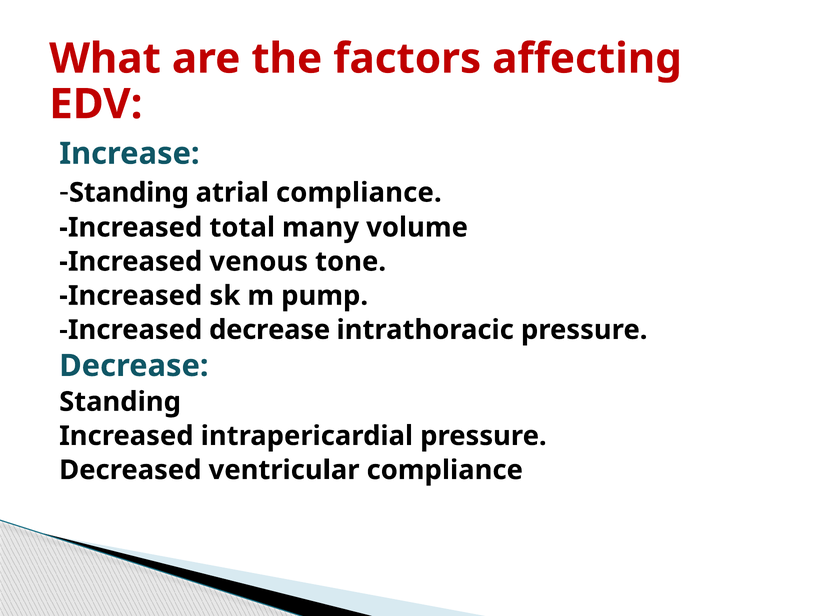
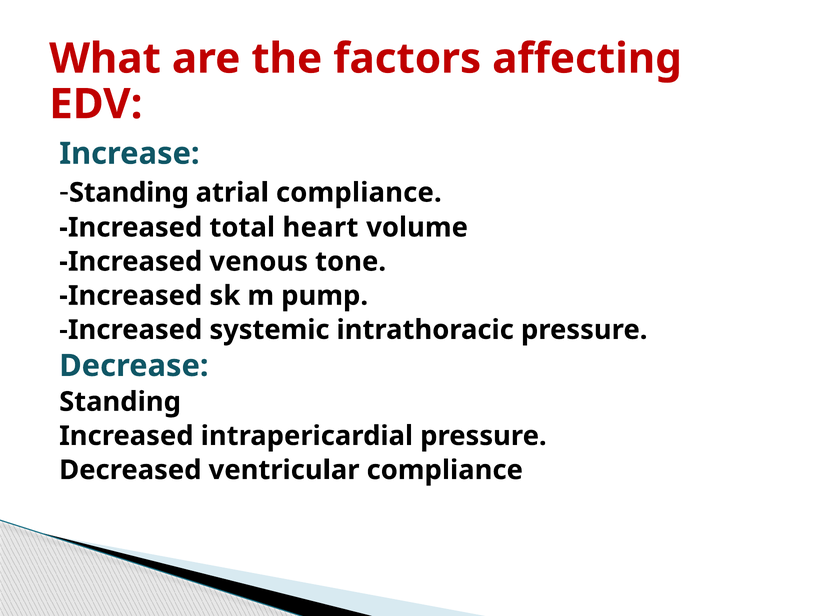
many: many -> heart (320, 228)
Increased decrease: decrease -> systemic (269, 330)
